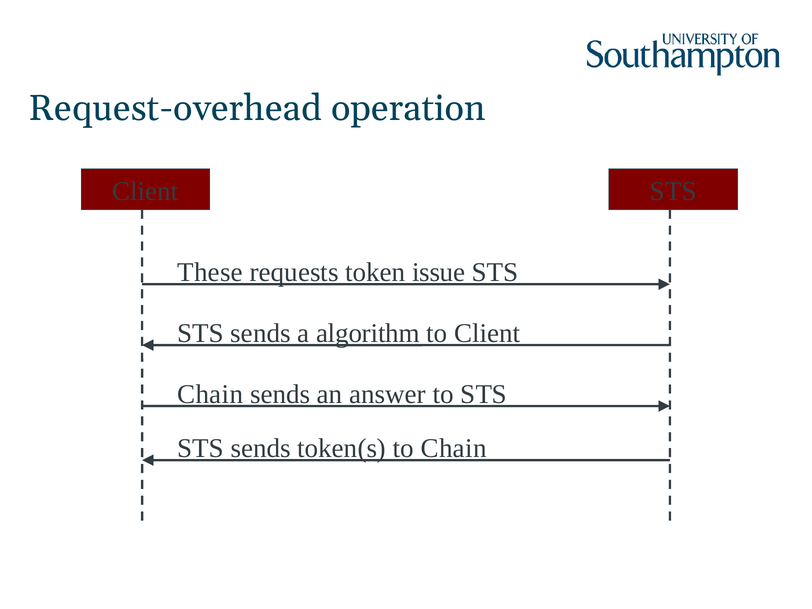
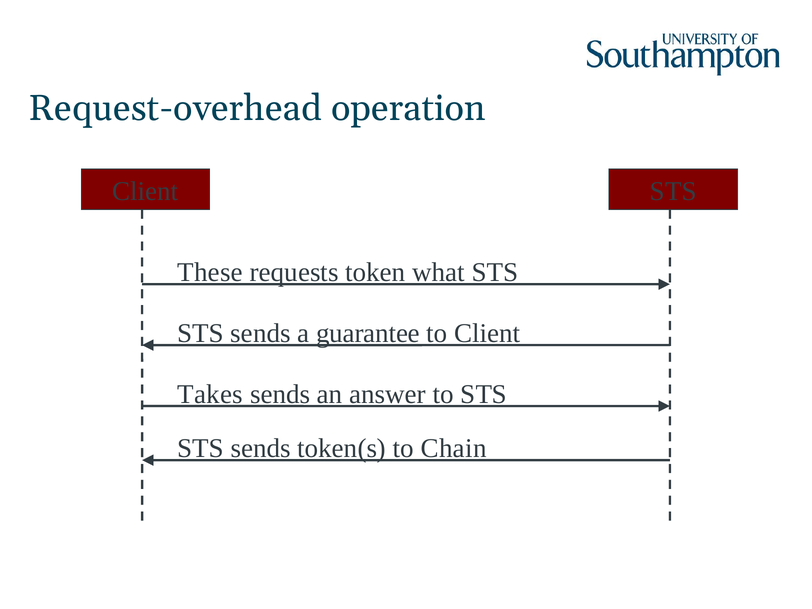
issue: issue -> what (438, 272)
algorithm: algorithm -> guarantee (368, 333)
Chain: Chain -> Takes (210, 394)
